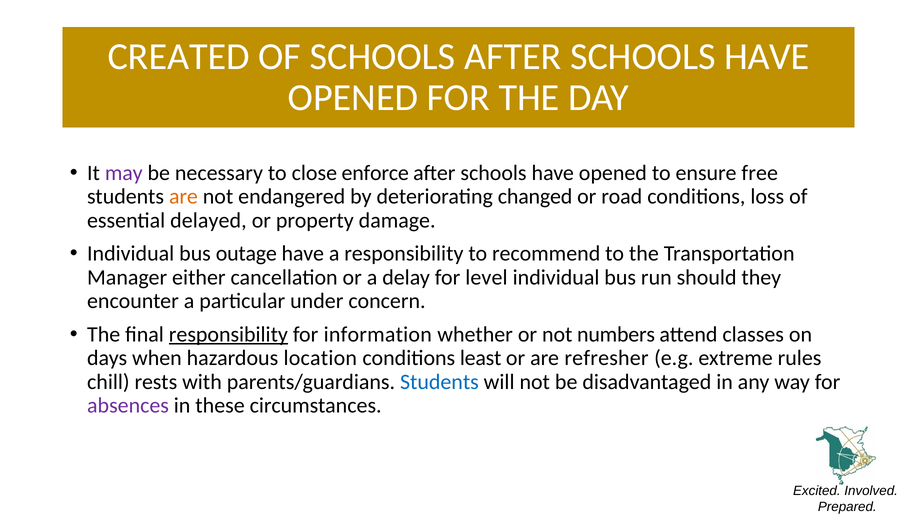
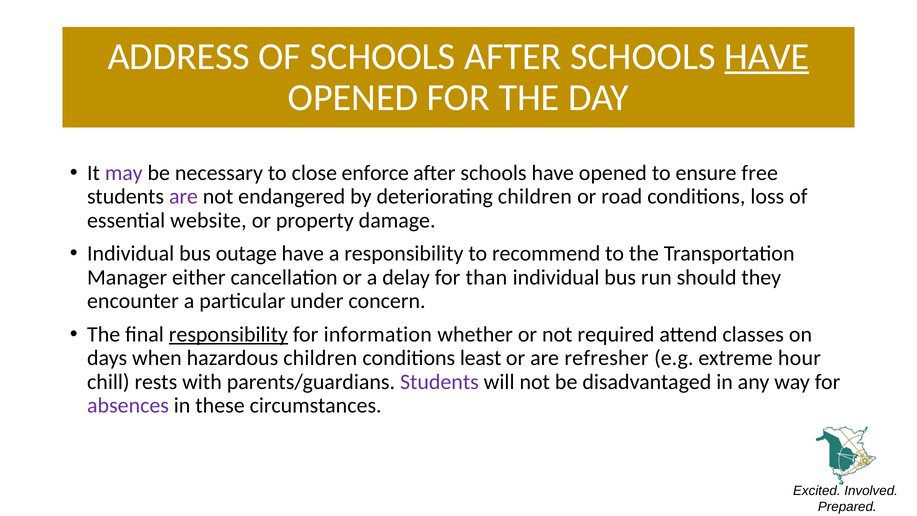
CREATED: CREATED -> ADDRESS (179, 56)
HAVE underline: none -> present (767, 56)
are colour: orange -> purple (183, 196)
deteriorating changed: changed -> children (535, 196)
delayed: delayed -> website (208, 220)
level: level -> than (486, 277)
numbers: numbers -> required (616, 334)
hazardous location: location -> children (320, 358)
rules: rules -> hour (799, 358)
Students colour: blue -> purple (439, 382)
